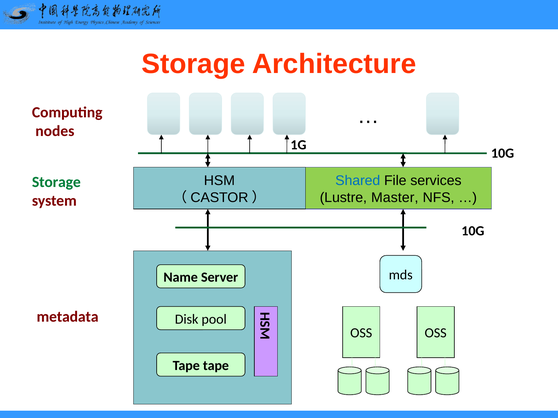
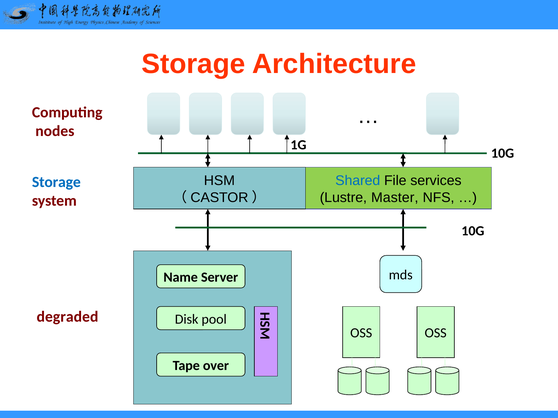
Storage colour: green -> blue (56, 182)
metadata: metadata -> degraded (67, 317)
Tape tape: tape -> over (216, 366)
